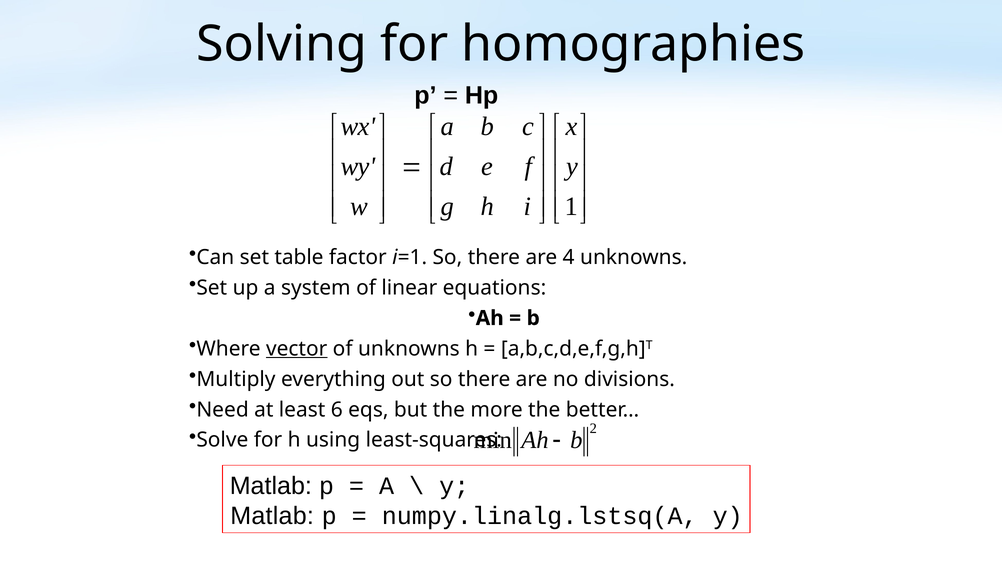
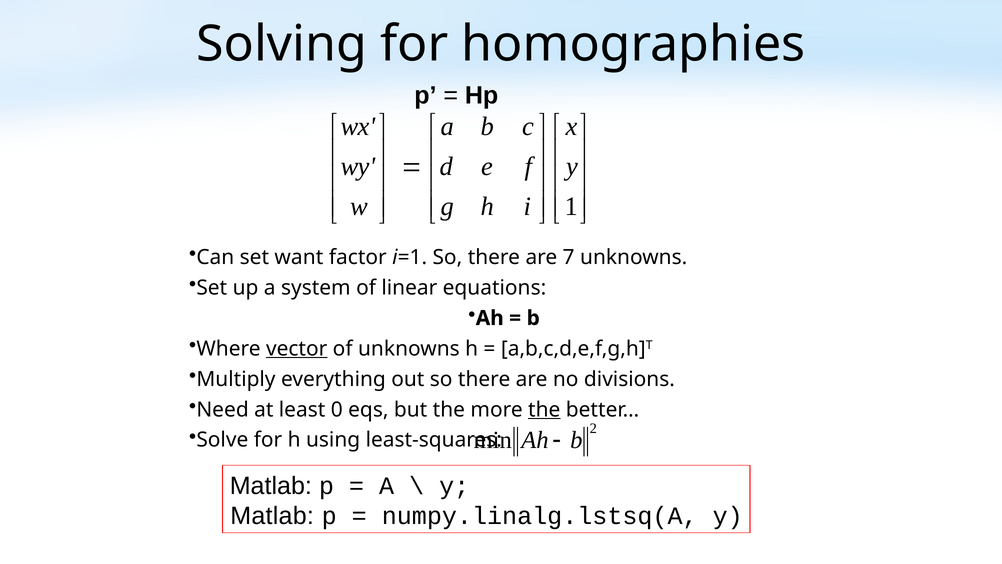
table: table -> want (299, 257)
4: 4 -> 7 (569, 257)
6: 6 -> 0 (337, 409)
the underline: none -> present (544, 409)
